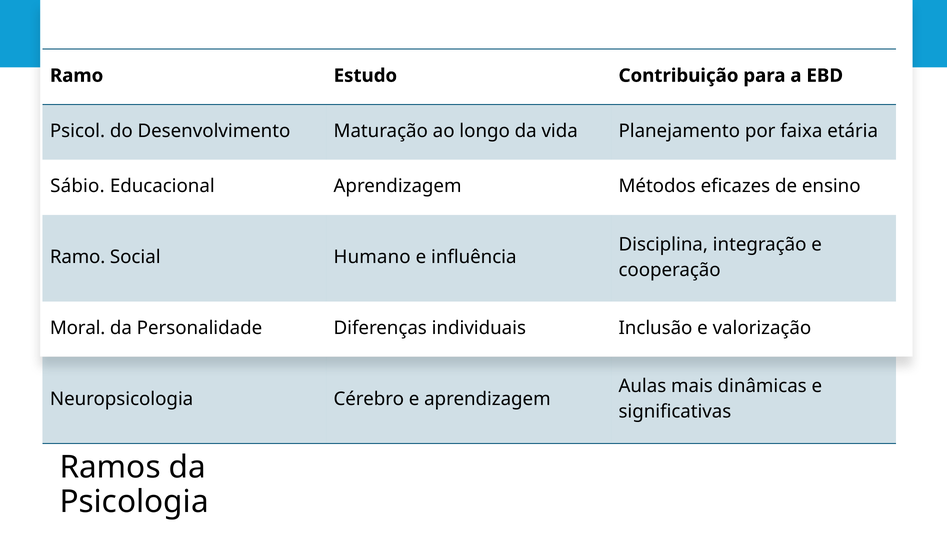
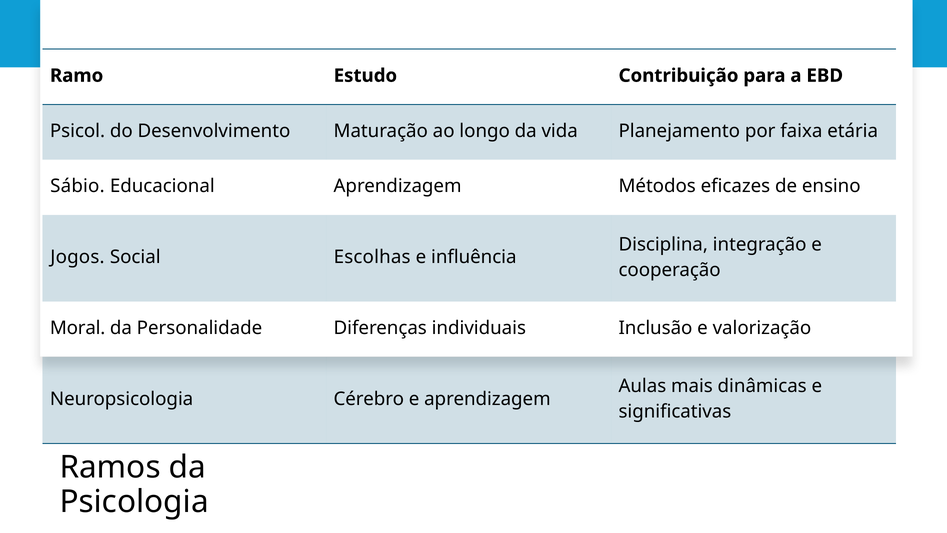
Ramo: Ramo -> Jogos (77, 257)
Humano: Humano -> Escolhas (372, 257)
